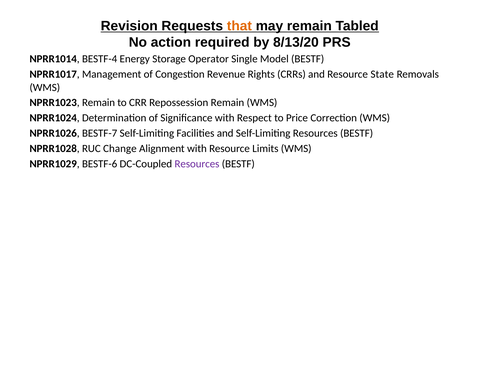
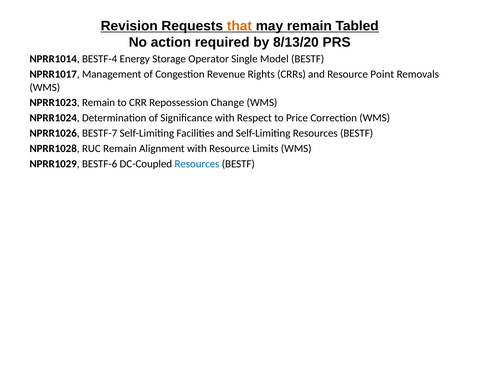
State: State -> Point (382, 74)
Repossession Remain: Remain -> Change (227, 103)
RUC Change: Change -> Remain (120, 149)
Resources colour: purple -> blue (197, 164)
